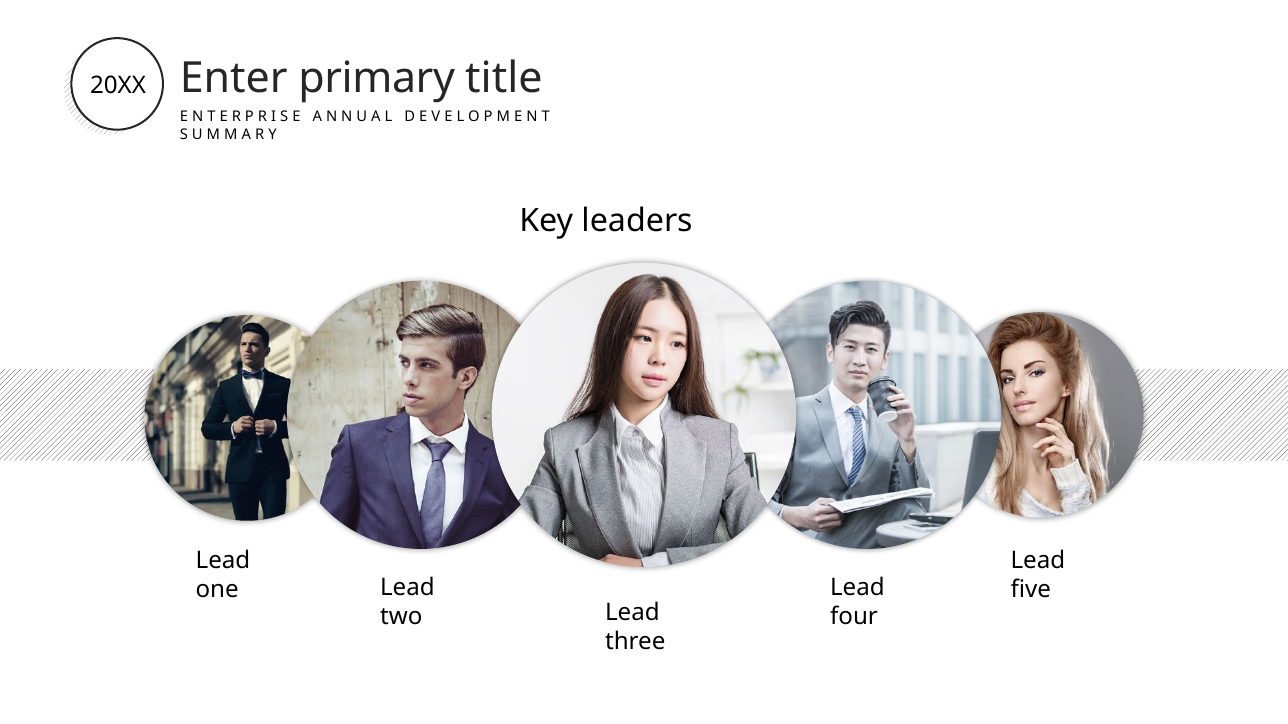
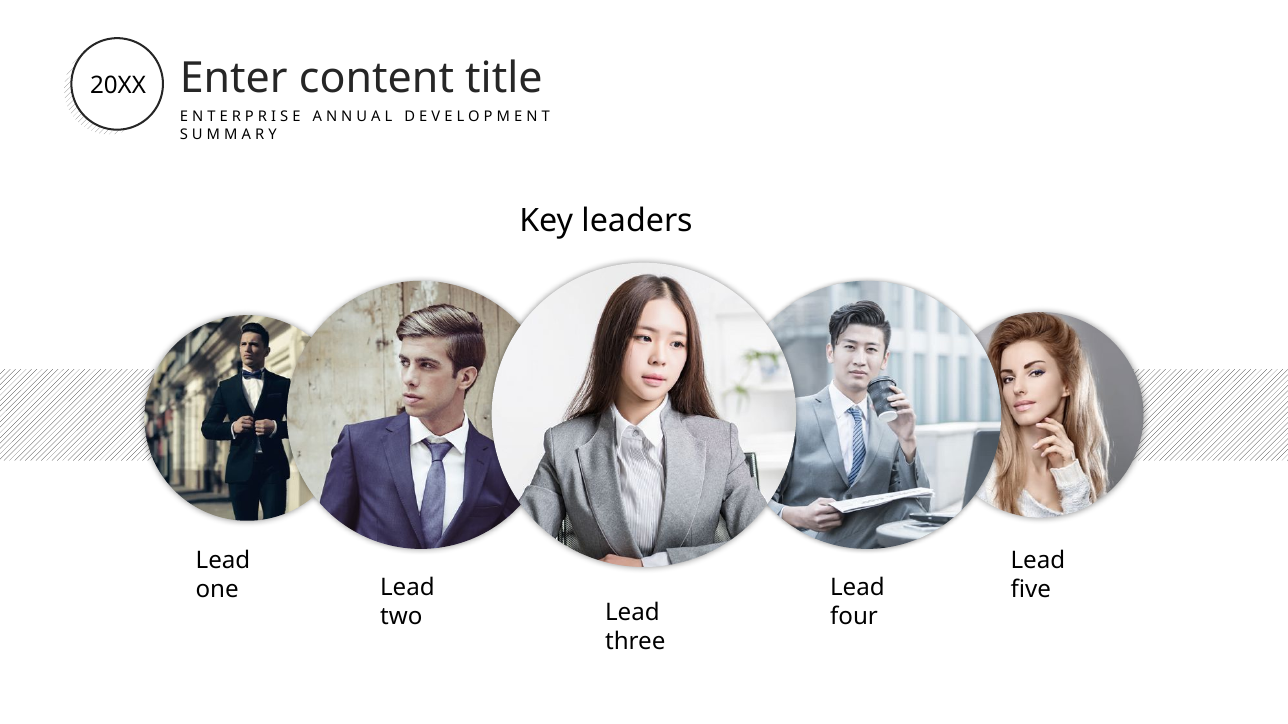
primary: primary -> content (376, 78)
